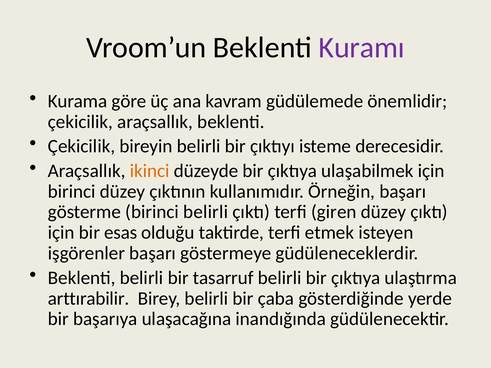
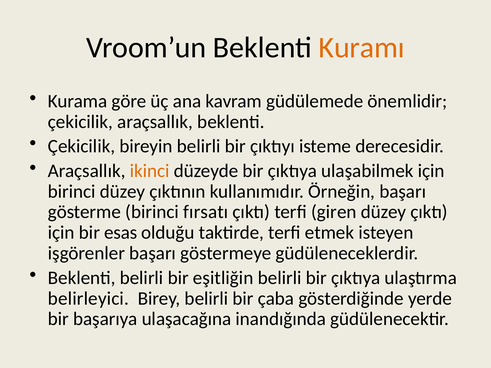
Kuramı colour: purple -> orange (362, 48)
birinci belirli: belirli -> fırsatı (206, 212)
tasarruf: tasarruf -> eşitliğin (223, 278)
arttırabilir: arttırabilir -> belirleyici (88, 299)
